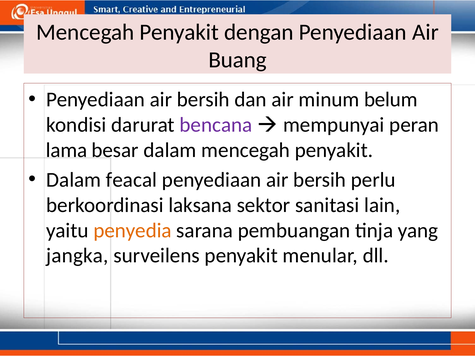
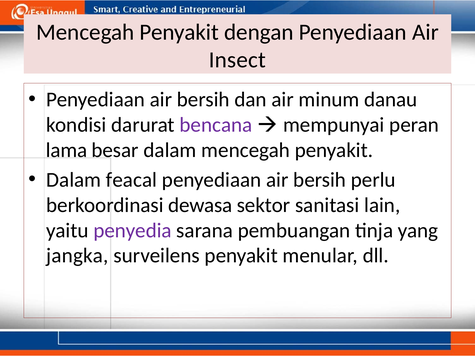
Buang: Buang -> Insect (237, 60)
belum: belum -> danau (391, 100)
laksana: laksana -> dewasa (200, 205)
penyedia colour: orange -> purple (133, 231)
